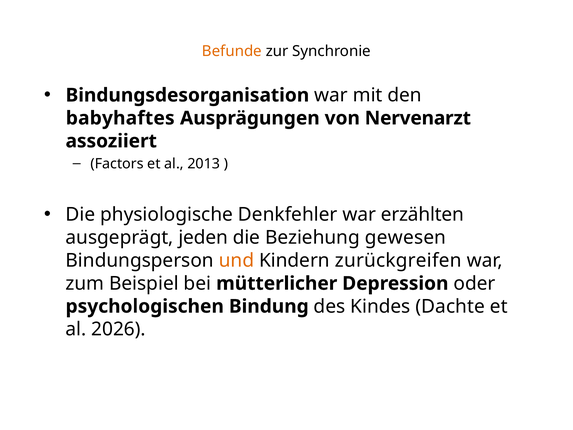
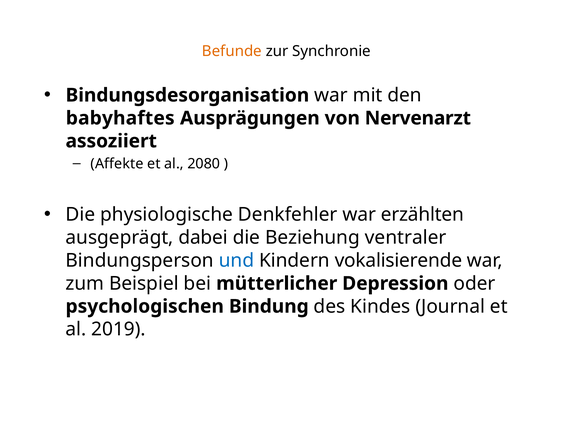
Factors: Factors -> Affekte (117, 164)
2013: 2013 -> 2080 (204, 164)
jeden: jeden -> dabei (203, 237)
gewesen: gewesen -> ventraler (406, 237)
und colour: orange -> blue (236, 260)
zurückgreifen: zurückgreifen -> vokalisierende (398, 260)
Dachte: Dachte -> Journal (450, 306)
2026: 2026 -> 2019 (118, 329)
